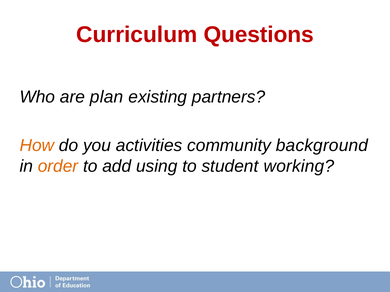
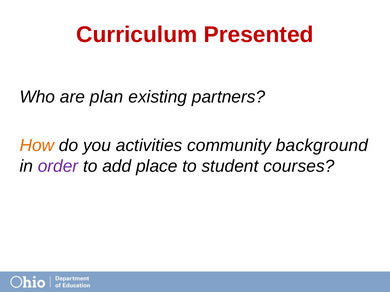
Questions: Questions -> Presented (259, 35)
order colour: orange -> purple (58, 166)
using: using -> place (157, 166)
working: working -> courses (299, 166)
